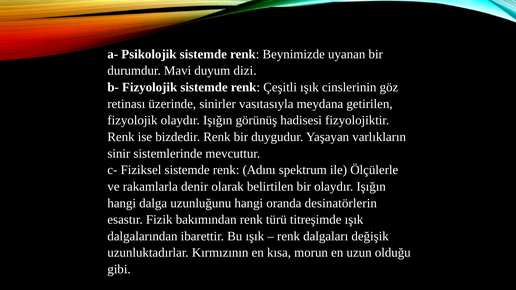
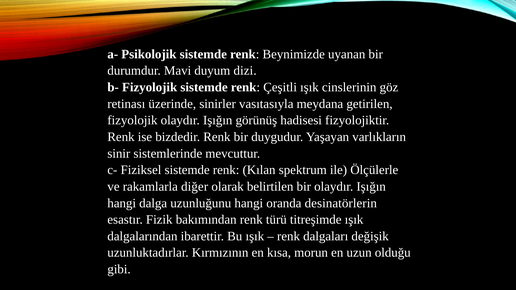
Adını: Adını -> Kılan (259, 170)
denir: denir -> diğer (195, 187)
